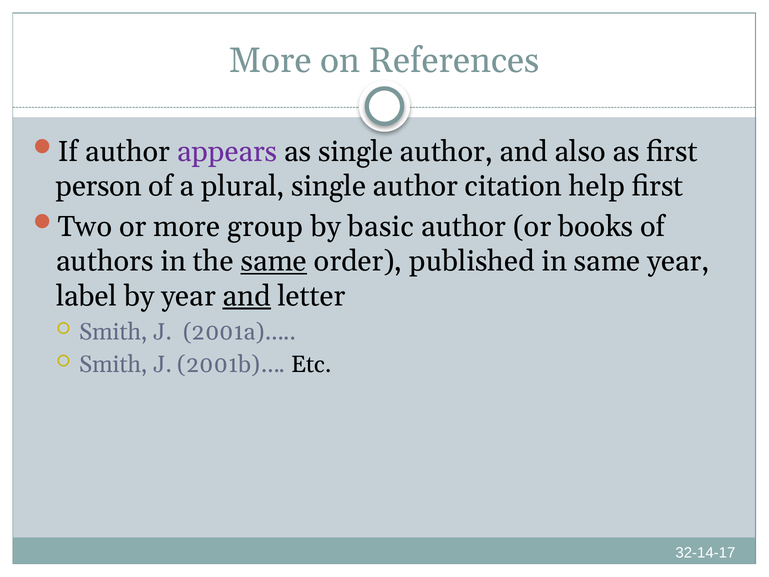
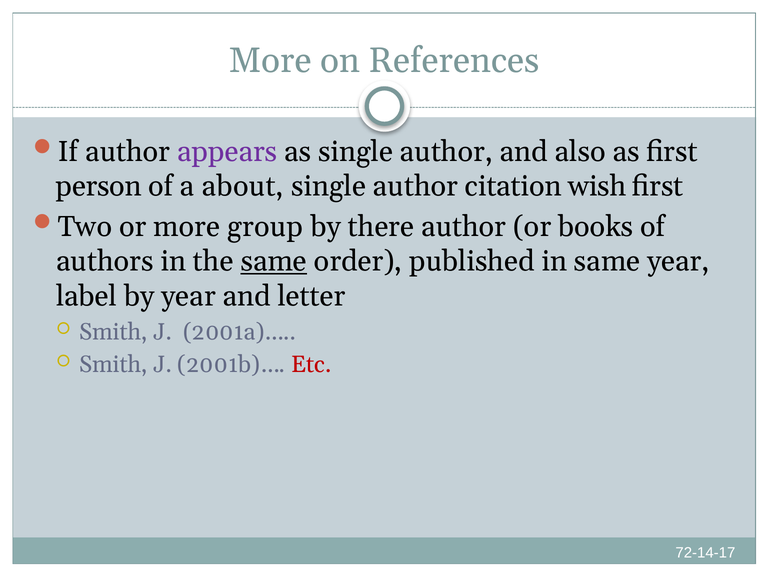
plural: plural -> about (243, 186)
help: help -> wish (597, 186)
basic: basic -> there (381, 227)
and underline: present -> none (247, 296)
Etc colour: black -> red (311, 365)
32-14-17: 32-14-17 -> 72-14-17 (705, 553)
